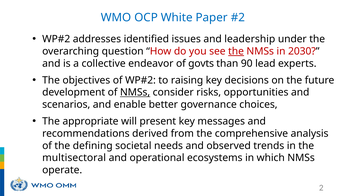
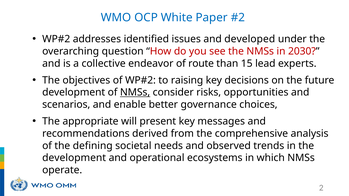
leadership: leadership -> developed (250, 39)
the underline: present -> none (236, 51)
govts: govts -> route (201, 64)
90: 90 -> 15 (247, 64)
multisectoral: multisectoral -> development (74, 158)
